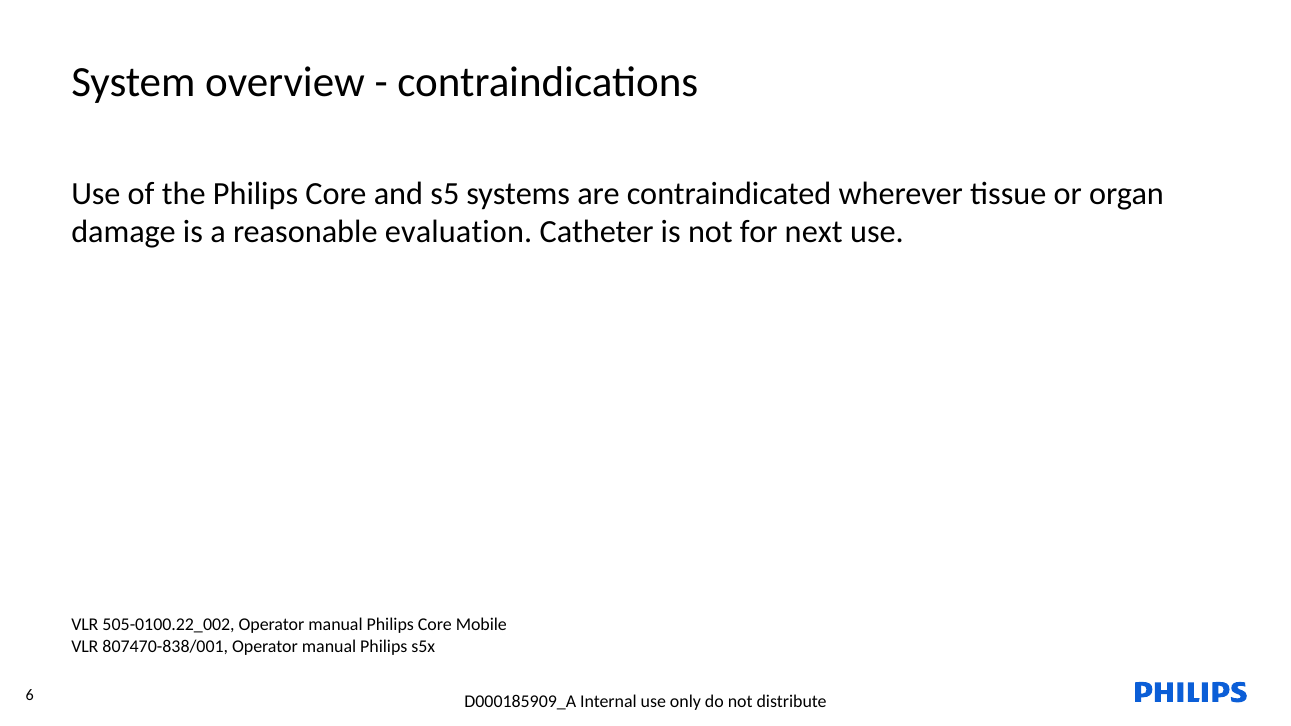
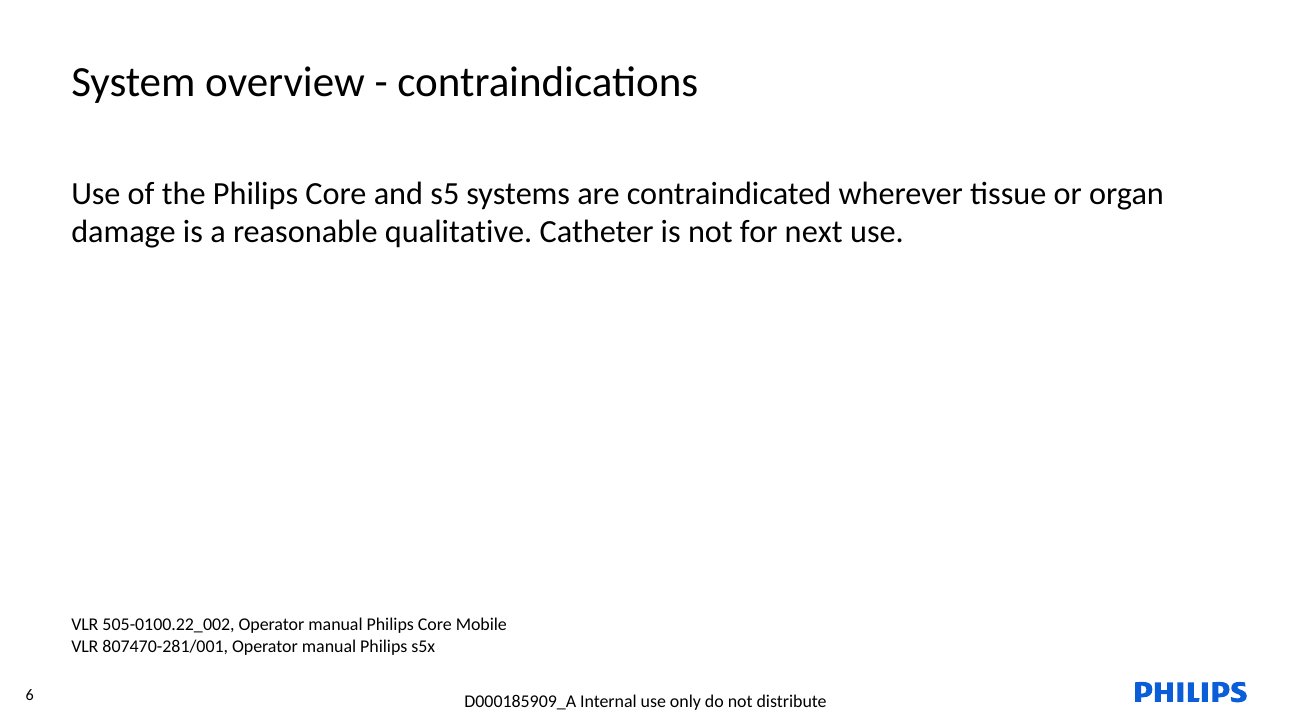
evaluation: evaluation -> qualitative (459, 232)
807470-838/001: 807470-838/001 -> 807470-281/001 (165, 647)
